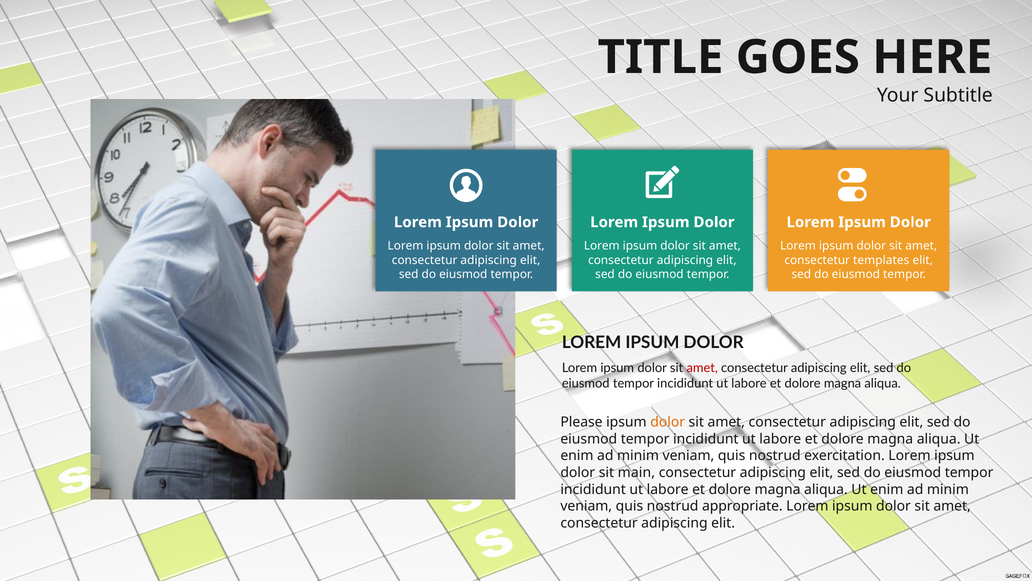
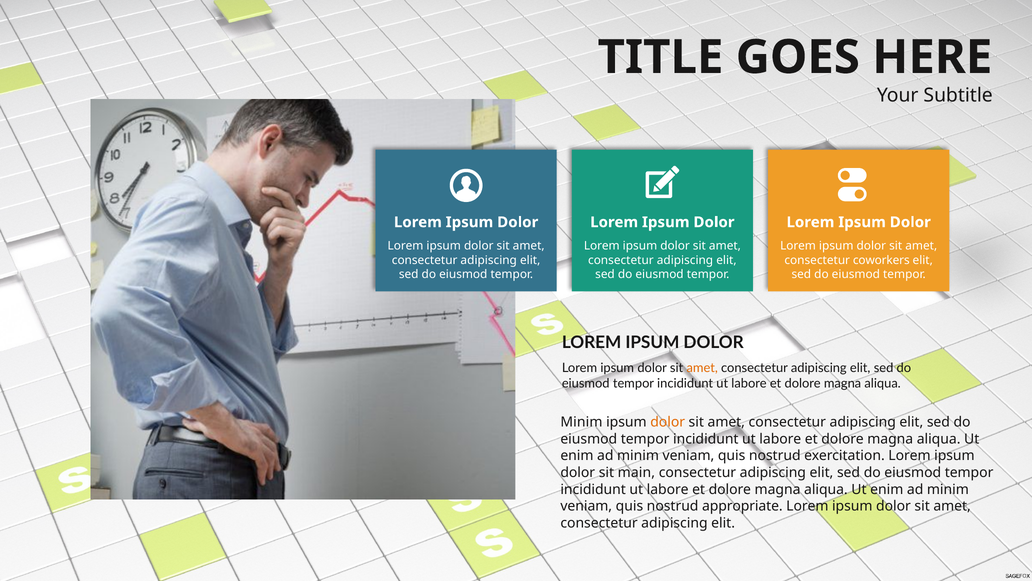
templates: templates -> coworkers (881, 260)
amet colour: red -> orange (702, 368)
Please: Please -> Minim (581, 422)
